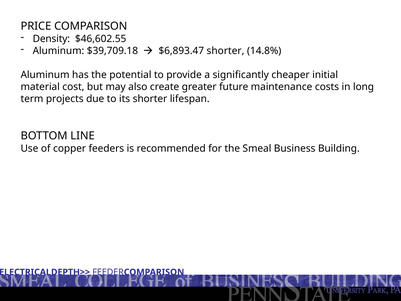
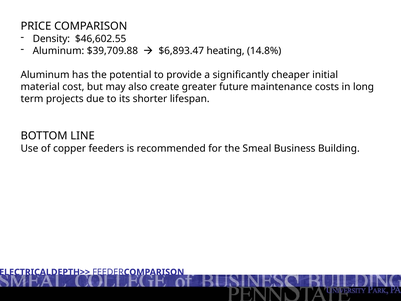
$39,709.18: $39,709.18 -> $39,709.88 (112, 51)
$6,893.47 shorter: shorter -> heating (226, 51)
